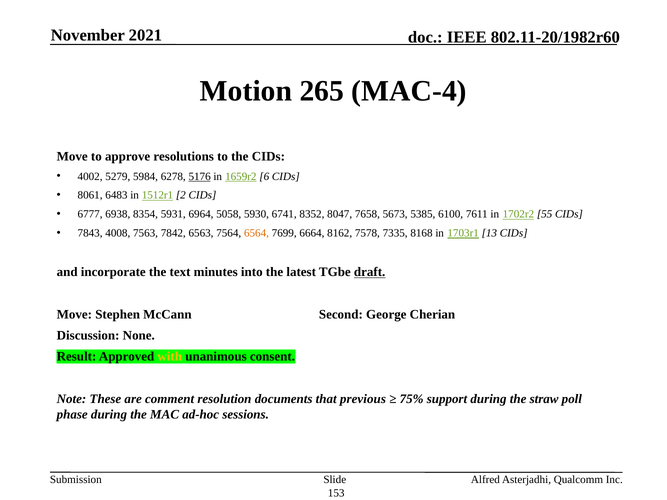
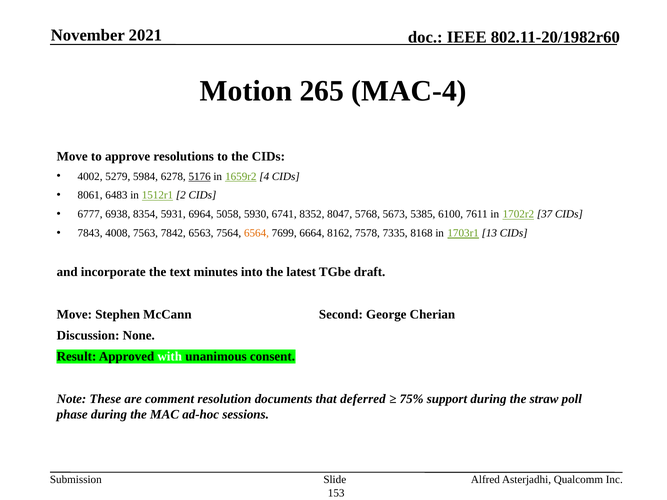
6: 6 -> 4 (264, 176)
7658: 7658 -> 5768 (367, 214)
55: 55 -> 37 (545, 214)
draft underline: present -> none (370, 272)
with colour: yellow -> white (170, 357)
previous: previous -> deferred (363, 399)
